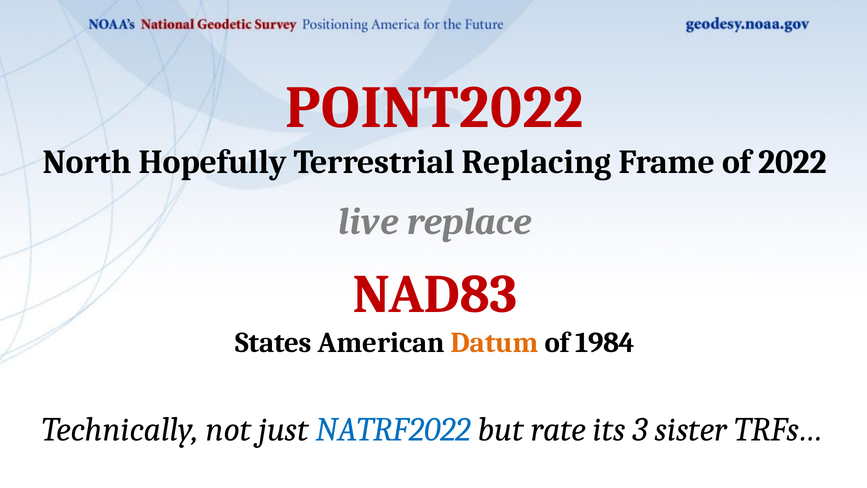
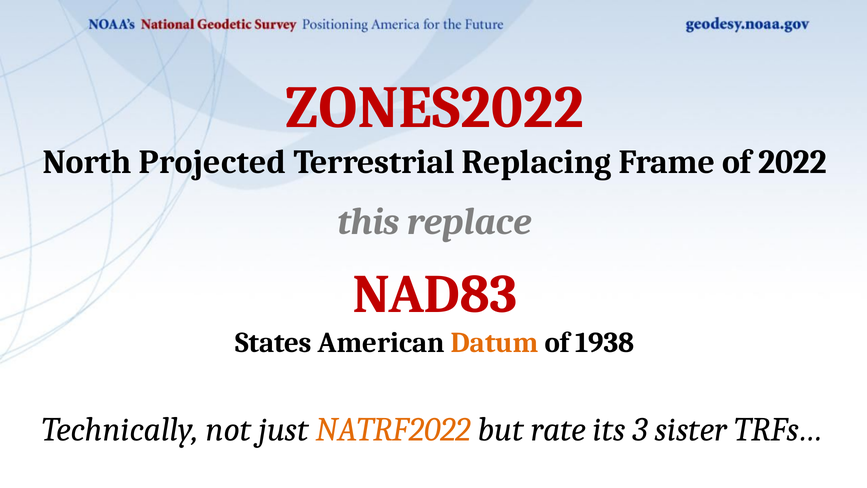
POINT2022: POINT2022 -> ZONES2022 (435, 108)
Hopefully: Hopefully -> Projected (212, 162)
live: live -> this (369, 221)
1984: 1984 -> 1938 (605, 342)
NATRF2022 colour: blue -> orange (393, 429)
